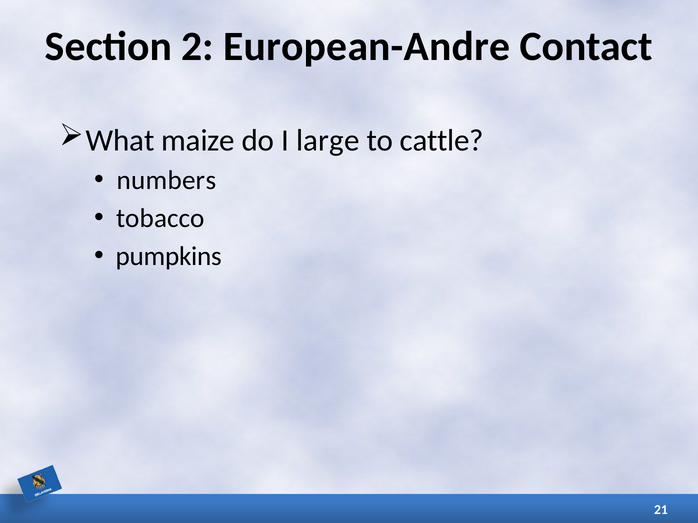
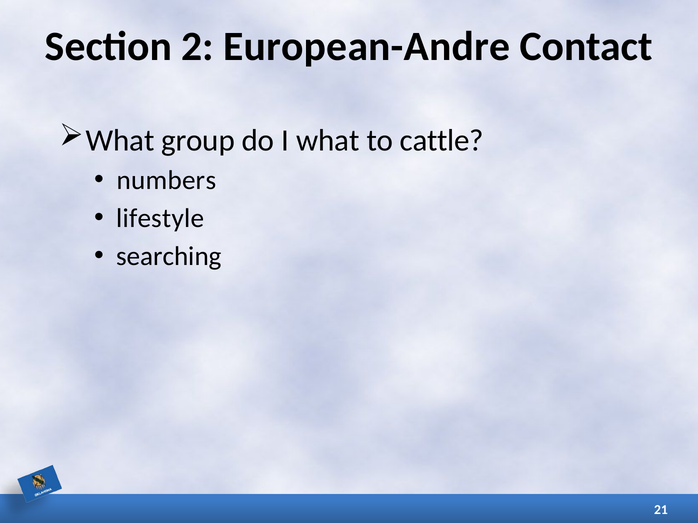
maize: maize -> group (198, 141)
I large: large -> what (328, 141)
tobacco: tobacco -> lifestyle (160, 219)
pumpkins: pumpkins -> searching (169, 257)
